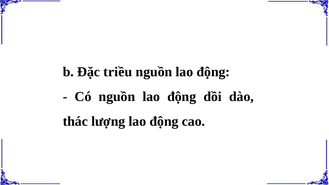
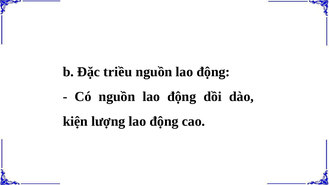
thác: thác -> kiện (75, 121)
